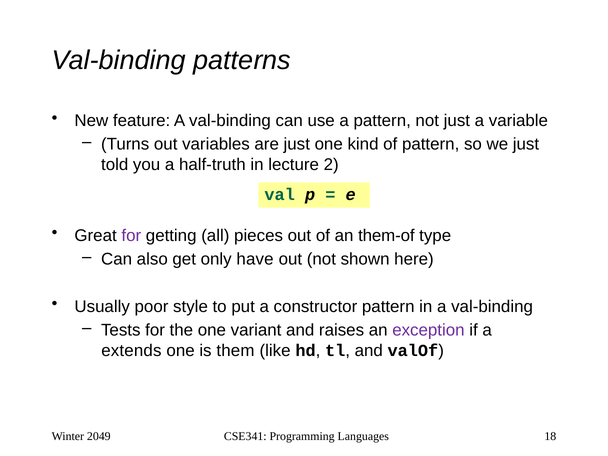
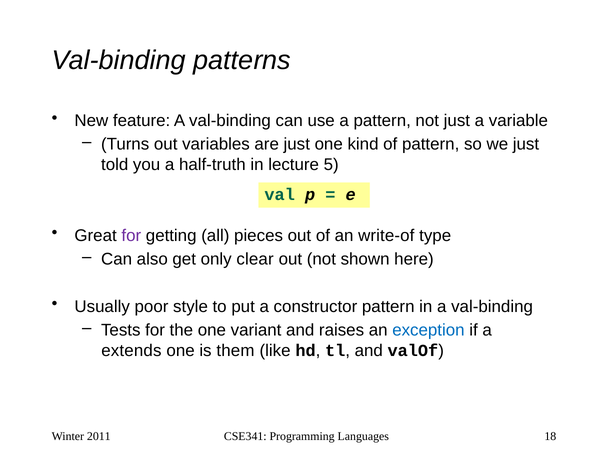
2: 2 -> 5 (331, 165)
them-of: them-of -> write-of (386, 236)
have: have -> clear (255, 259)
exception colour: purple -> blue (428, 330)
2049: 2049 -> 2011 (99, 437)
